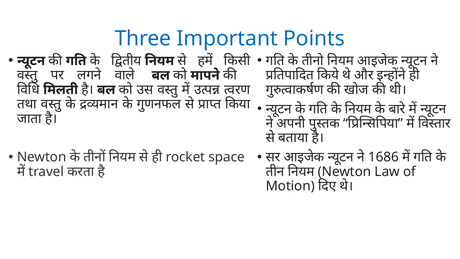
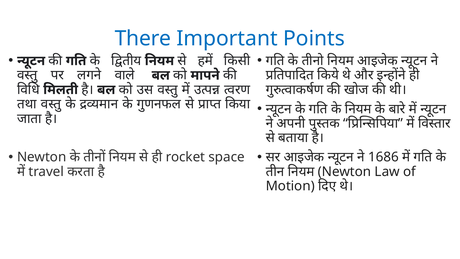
Three: Three -> There (143, 39)
